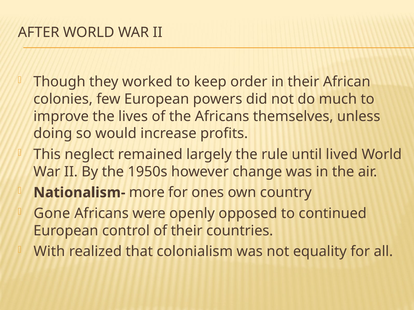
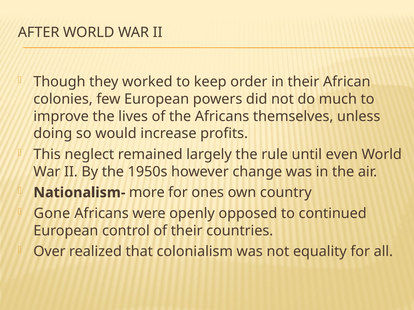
lived: lived -> even (342, 155)
With: With -> Over (49, 252)
